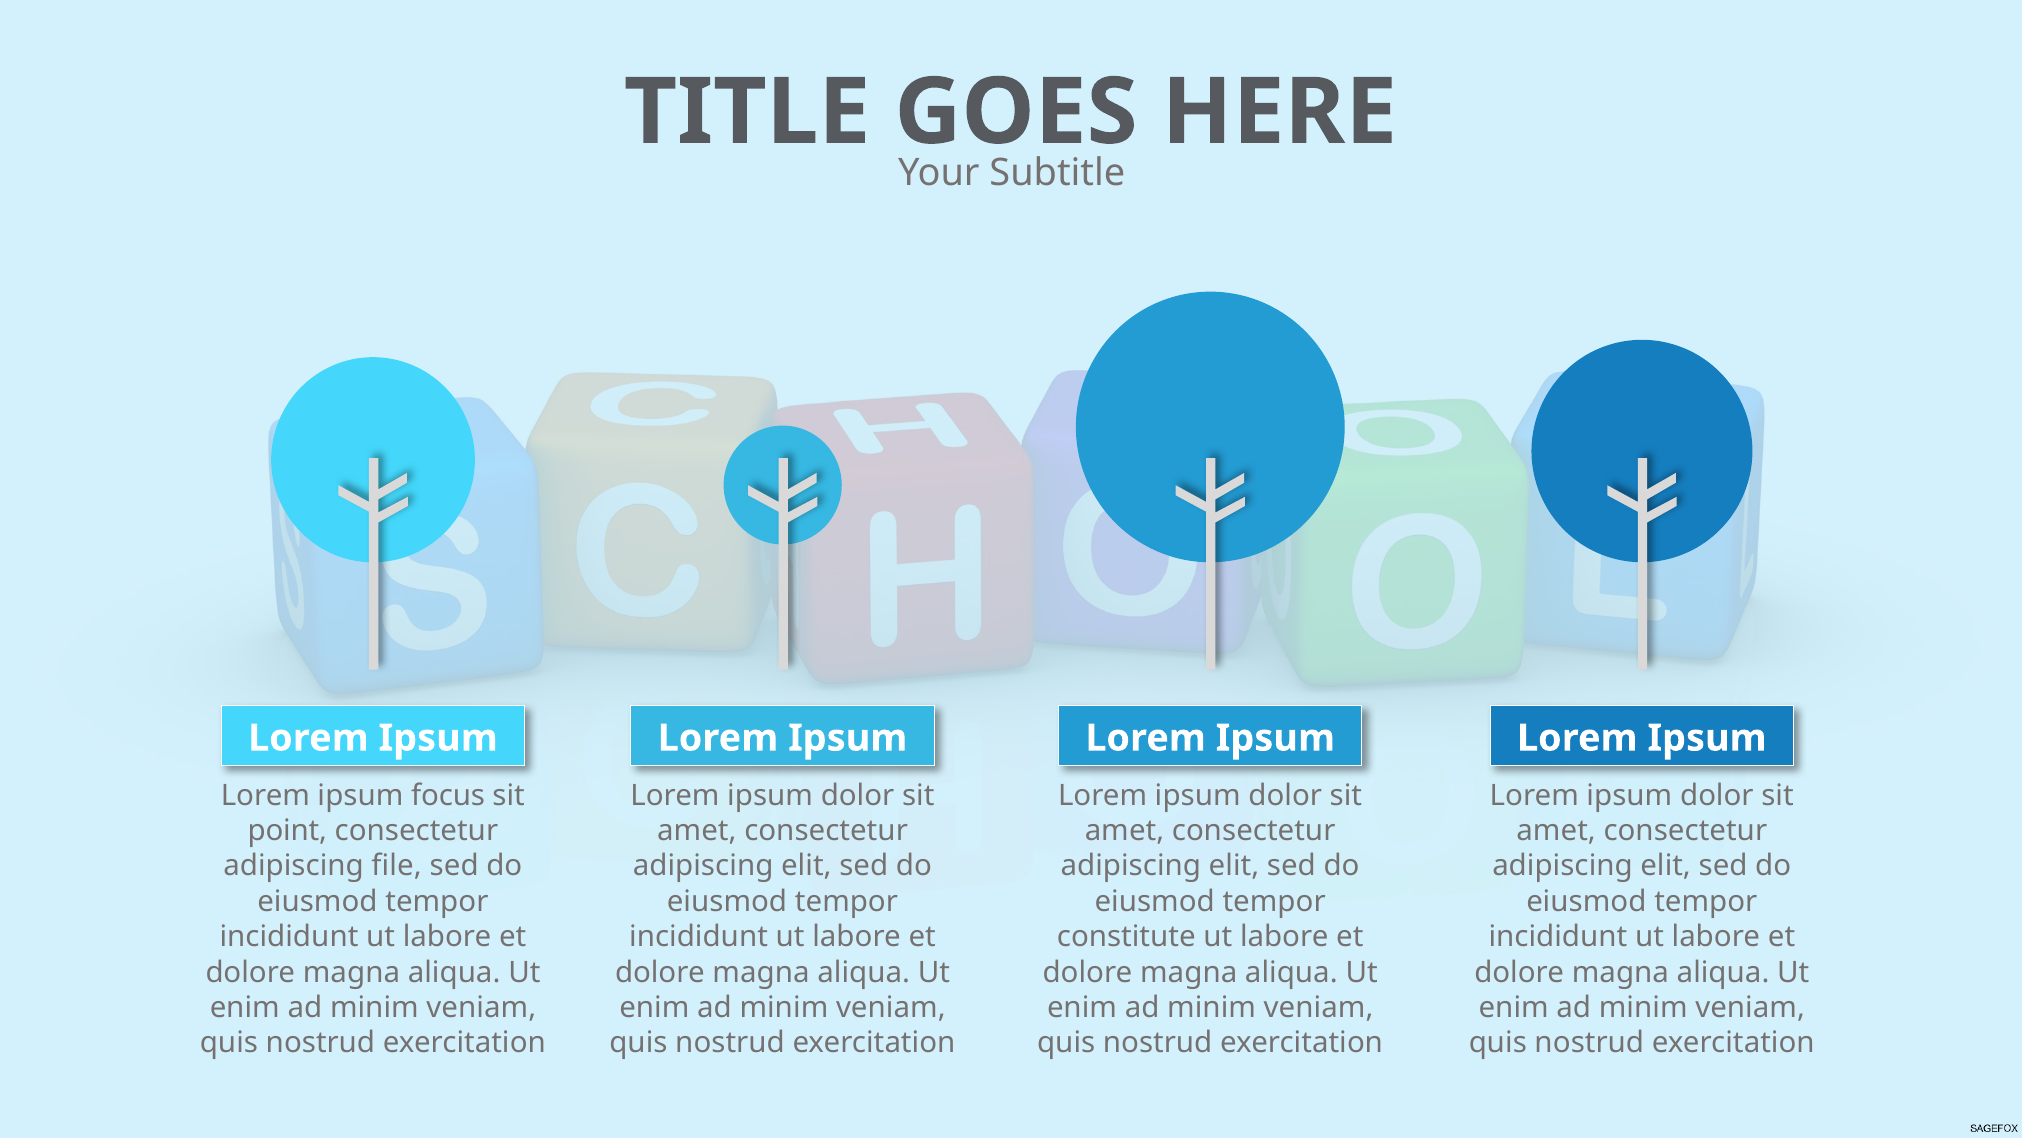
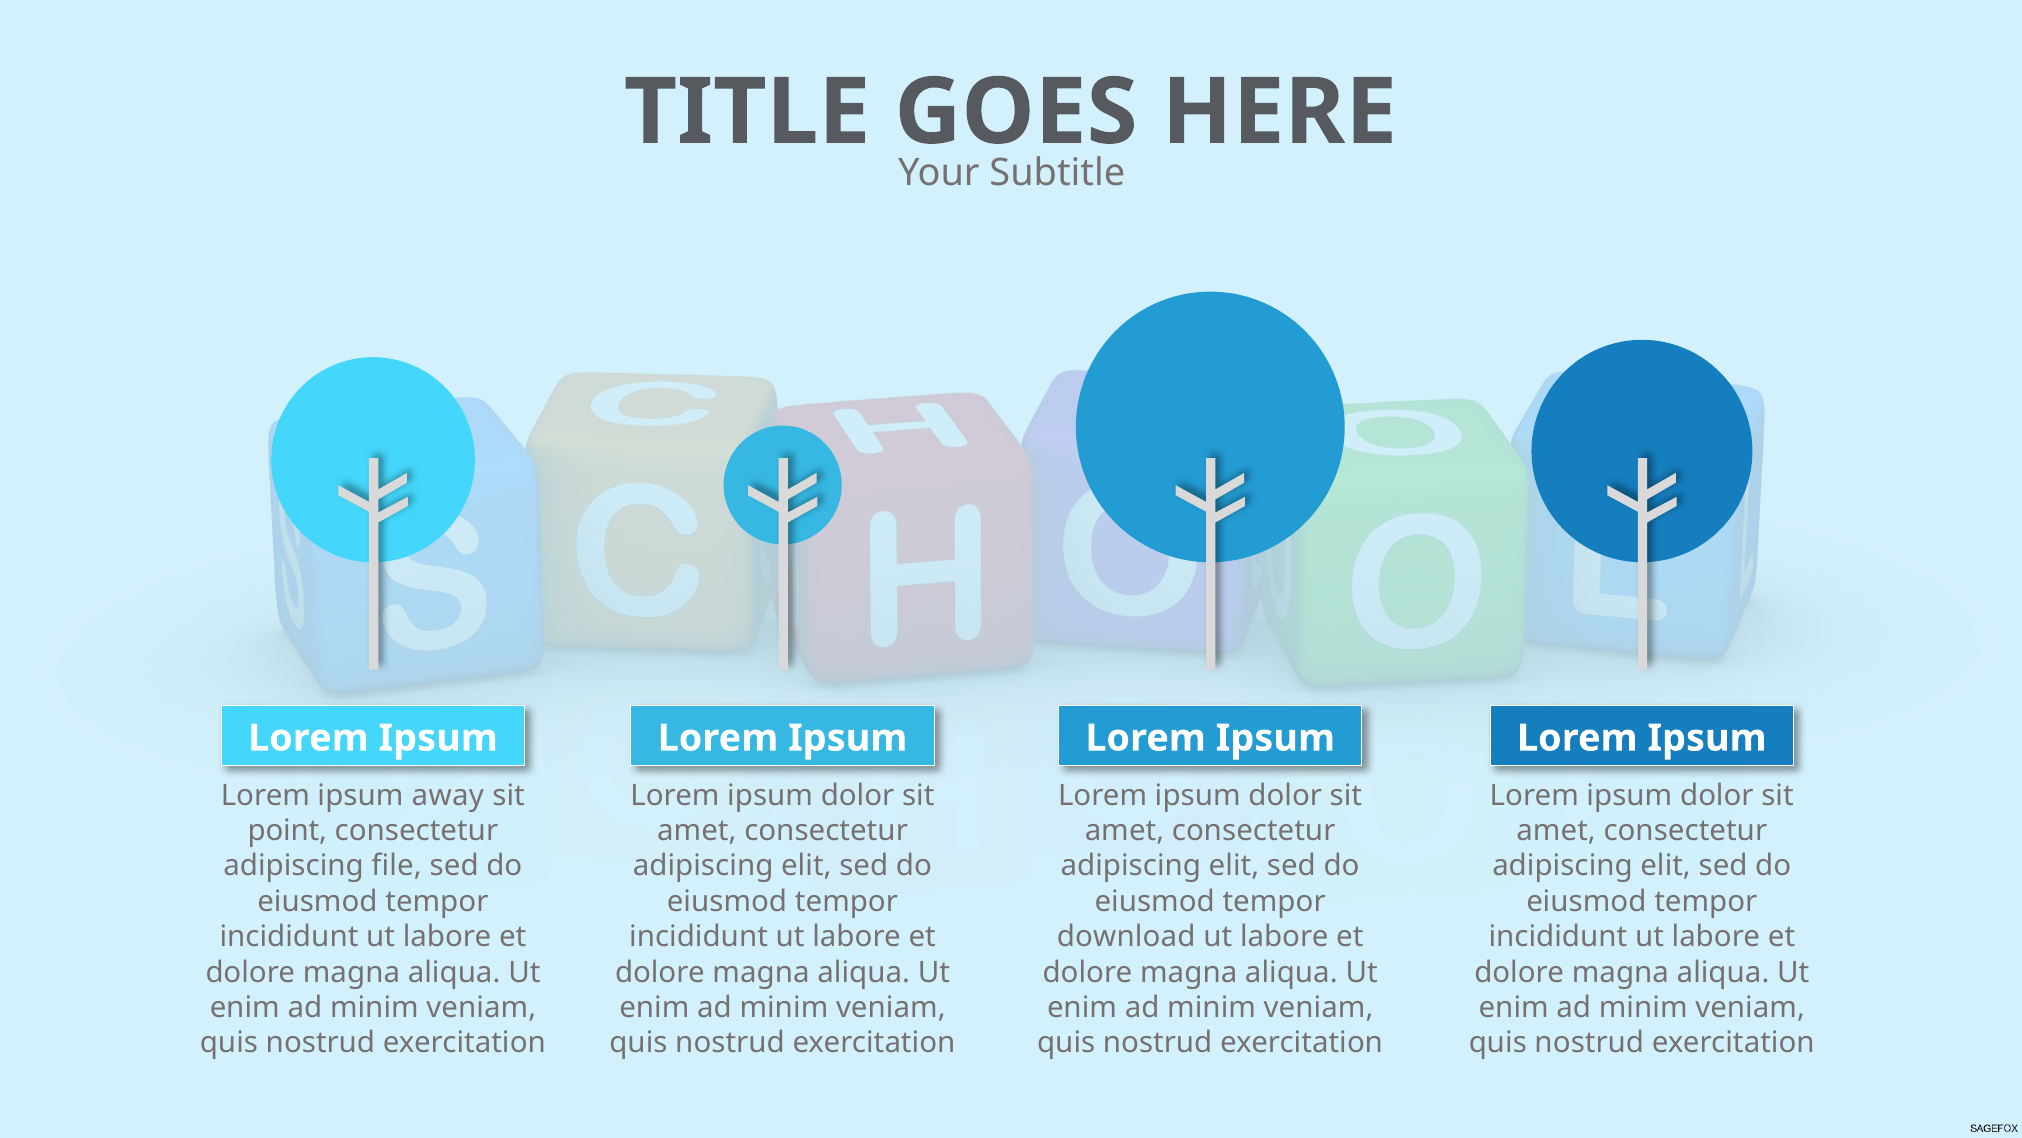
focus: focus -> away (448, 795)
constitute: constitute -> download (1126, 936)
